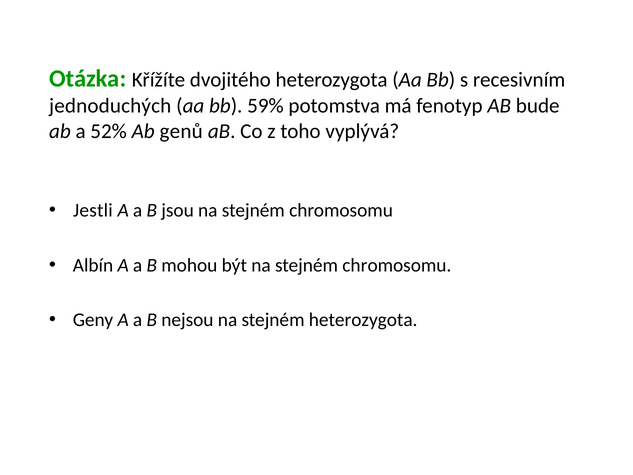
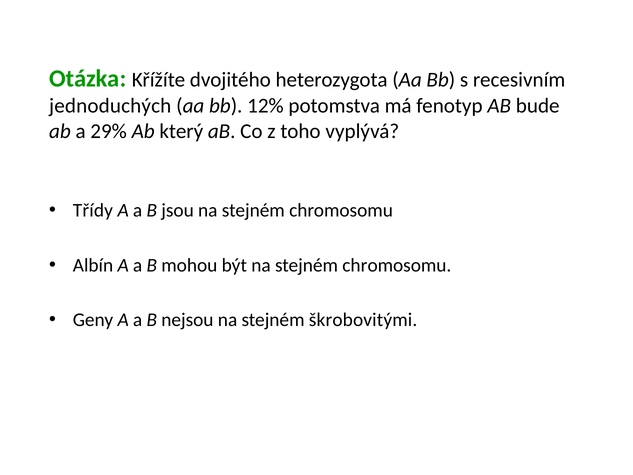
59%: 59% -> 12% (265, 106)
52%: 52% -> 29% (109, 131)
genů: genů -> který (181, 131)
Jestli: Jestli -> Třídy (93, 210)
stejném heterozygota: heterozygota -> škrobovitými (363, 320)
